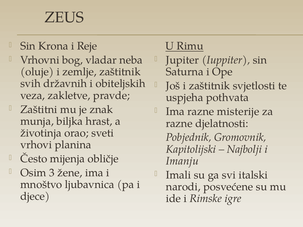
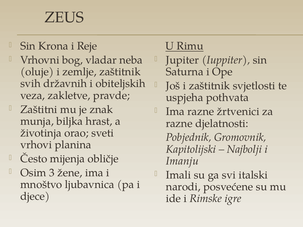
misterije: misterije -> žrtvenici (238, 112)
